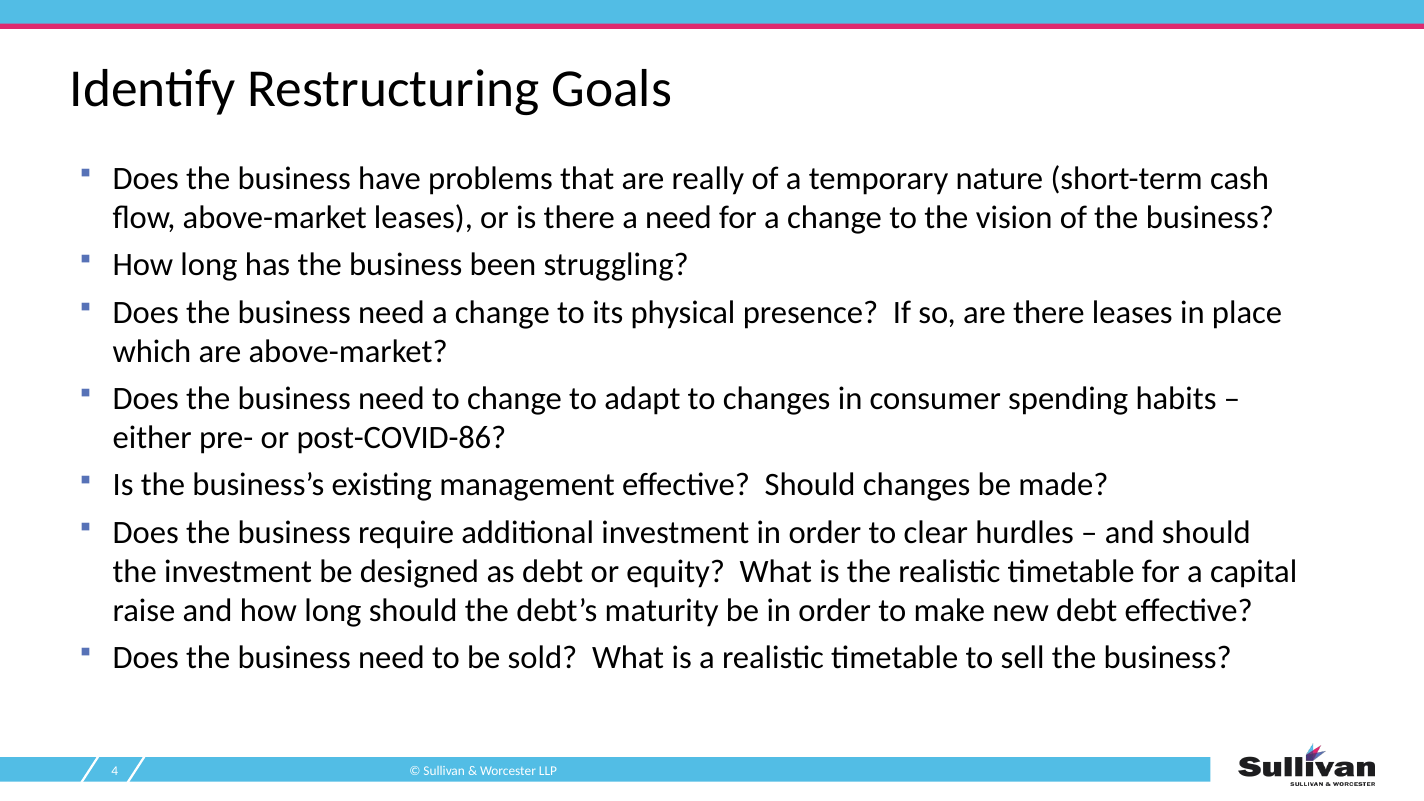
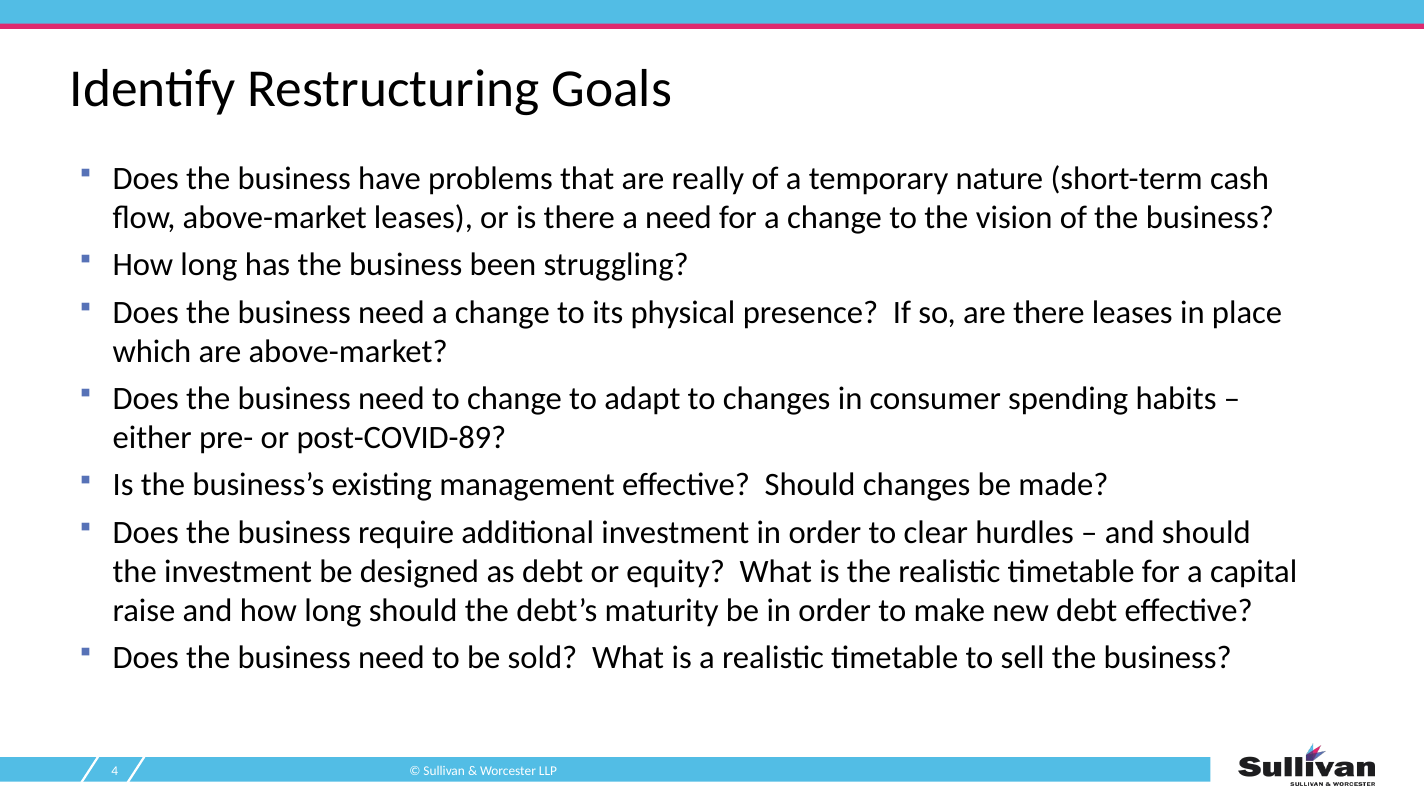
post-COVID-86: post-COVID-86 -> post-COVID-89 (401, 438)
